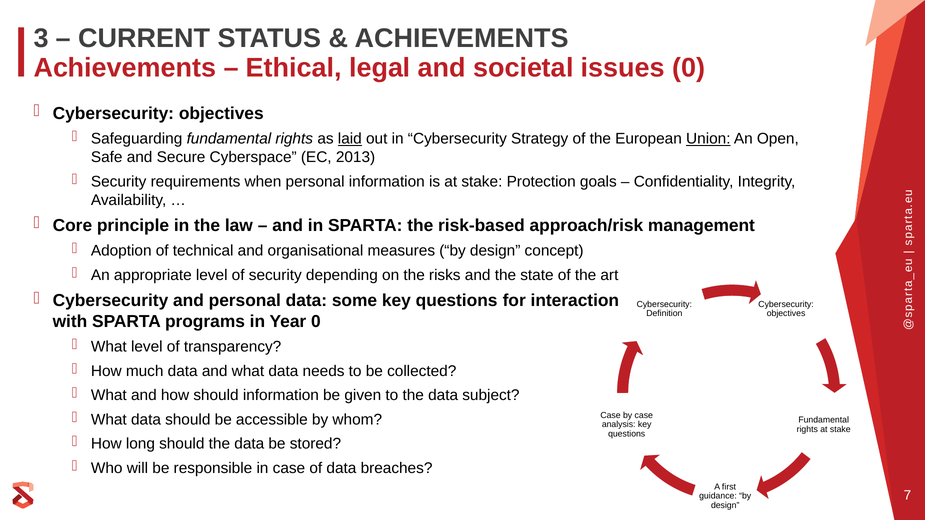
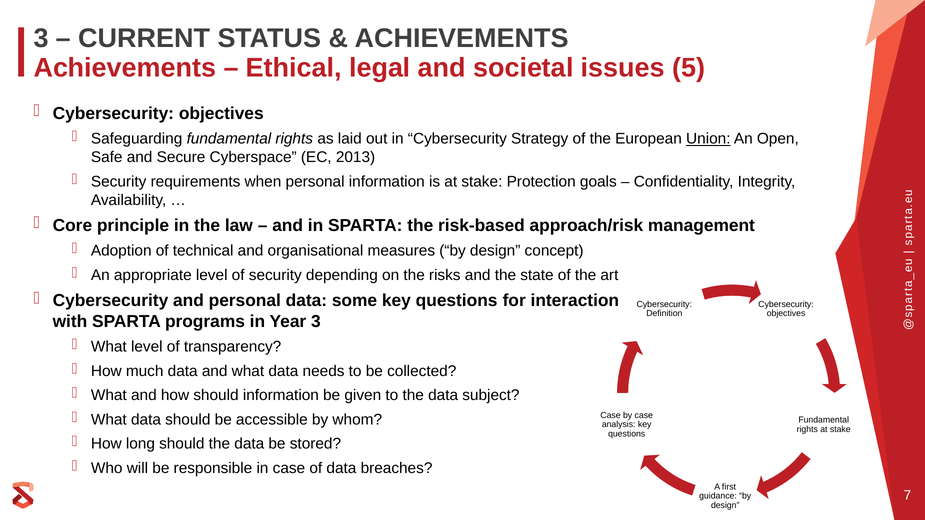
issues 0: 0 -> 5 (689, 68)
laid underline: present -> none (350, 139)
Year 0: 0 -> 3 (316, 322)
